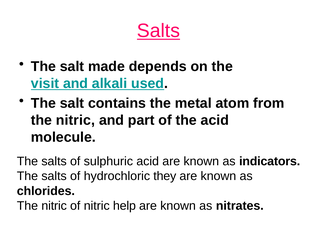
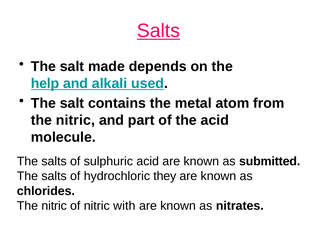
visit: visit -> help (45, 83)
indicators: indicators -> submitted (270, 161)
help: help -> with (124, 206)
